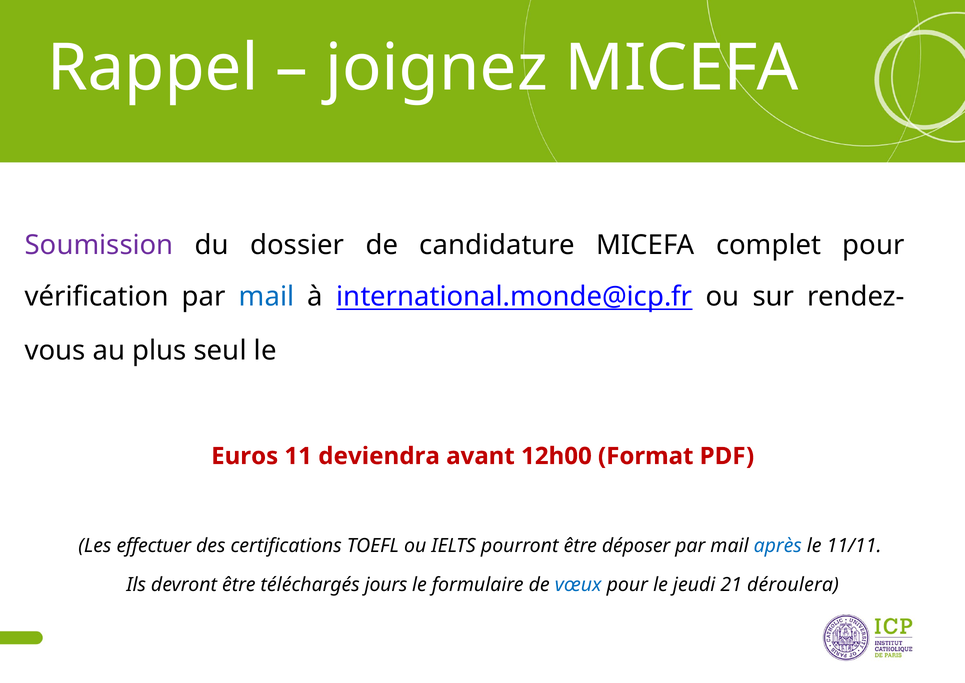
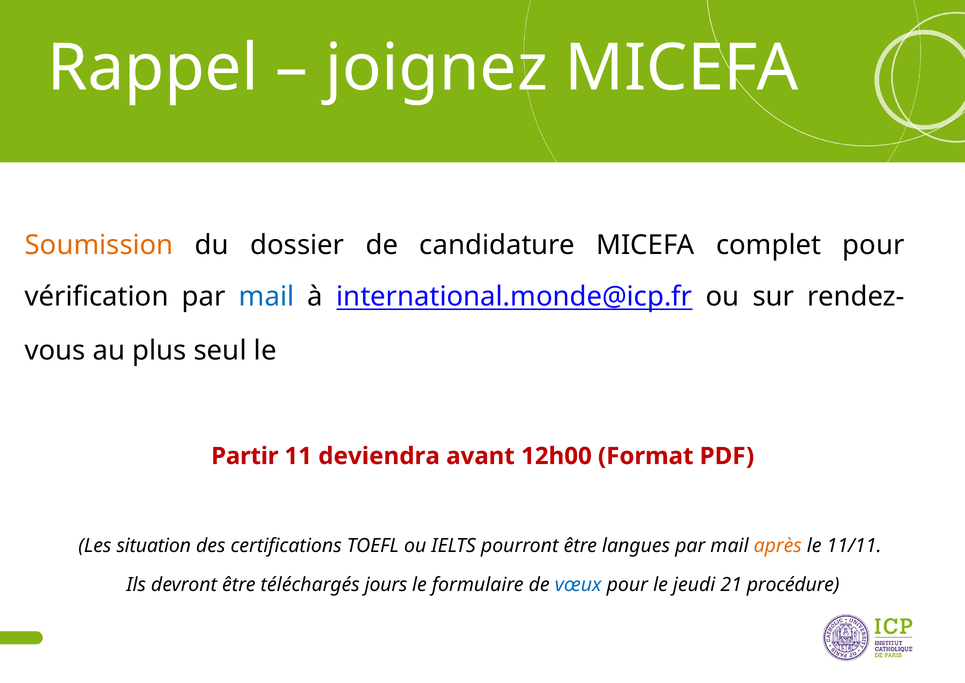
Soumission colour: purple -> orange (99, 245)
Euros: Euros -> Partir (245, 456)
effectuer: effectuer -> situation (154, 546)
déposer: déposer -> langues (636, 546)
après colour: blue -> orange (778, 546)
déroulera: déroulera -> procédure (793, 585)
